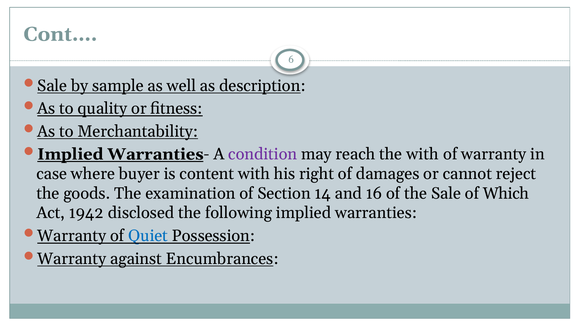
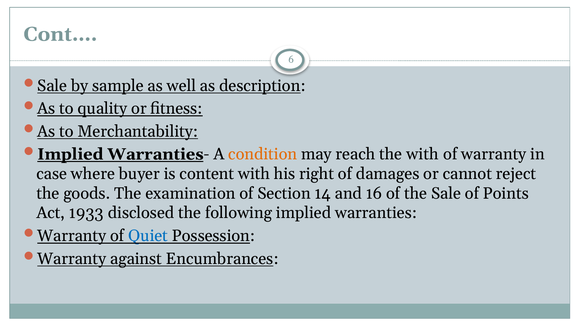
condition colour: purple -> orange (263, 154)
Which: Which -> Points (506, 193)
1942: 1942 -> 1933 (86, 213)
